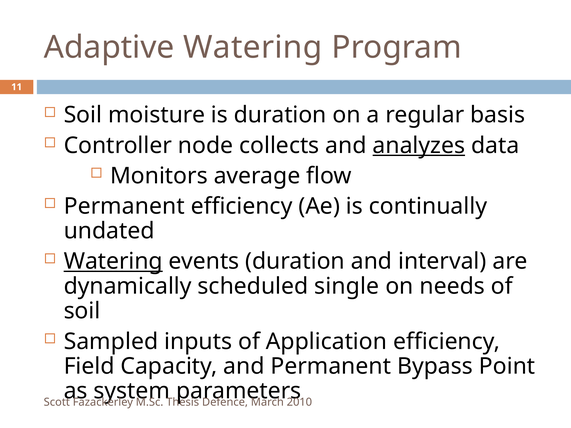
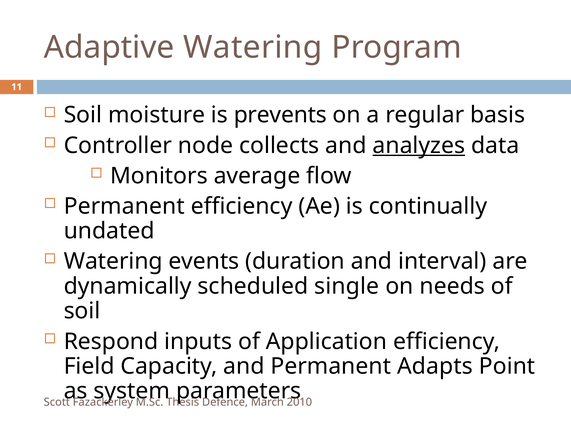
is duration: duration -> prevents (280, 115)
Watering underline: present -> none (113, 262)
Sampled: Sampled -> Respond (111, 342)
Bypass: Bypass -> Adapts (435, 366)
